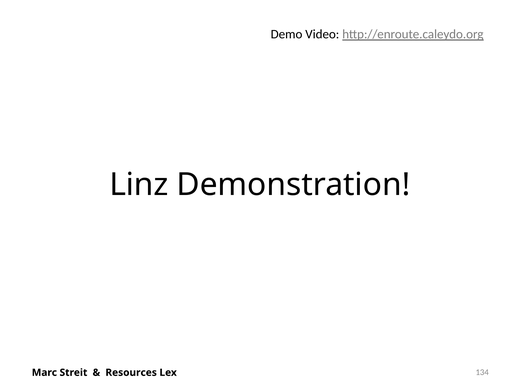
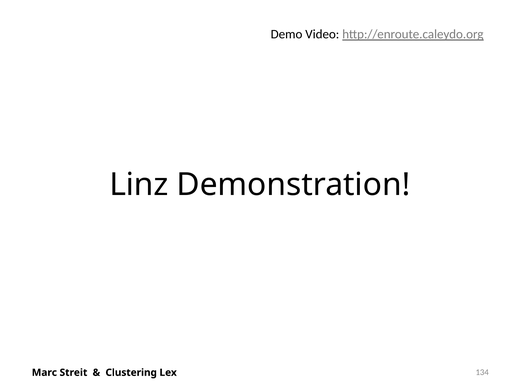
Resources: Resources -> Clustering (131, 373)
